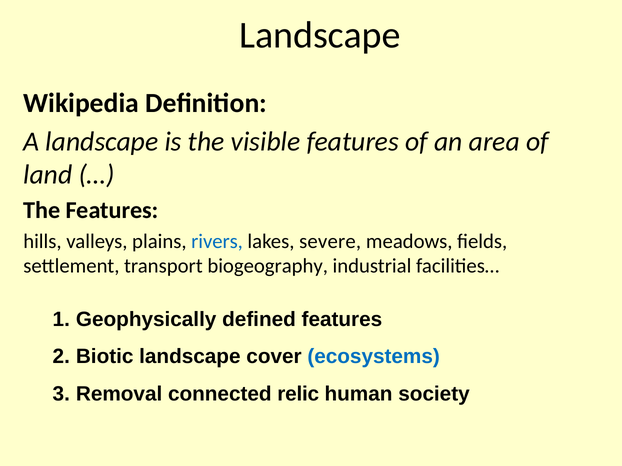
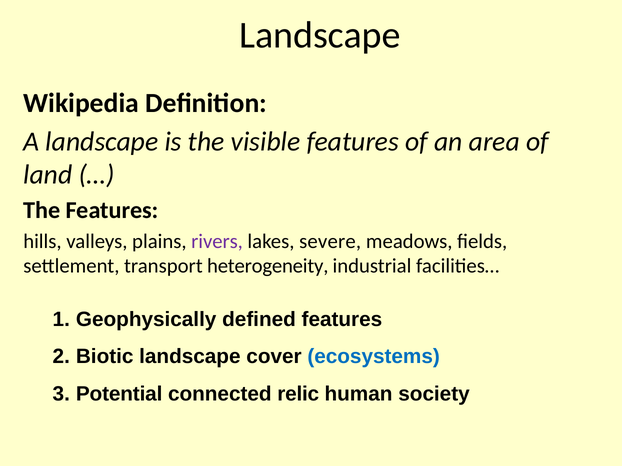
rivers colour: blue -> purple (217, 242)
biogeography: biogeography -> heterogeneity (268, 266)
Removal: Removal -> Potential (119, 394)
